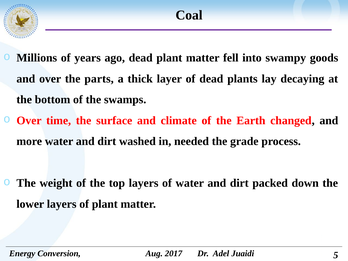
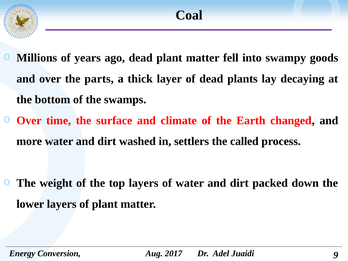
needed: needed -> settlers (192, 141)
grade: grade -> called (244, 141)
5: 5 -> 9 (336, 255)
